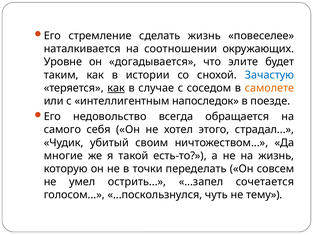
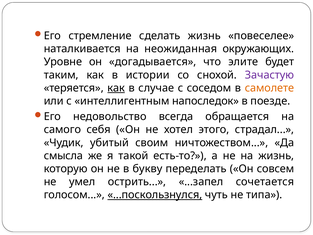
соотношении: соотношении -> неожиданная (181, 49)
Зачастую colour: blue -> purple (269, 75)
многие: многие -> смысла (63, 156)
точки: точки -> букву (147, 169)
...поскользнулся underline: none -> present (155, 195)
тему: тему -> типа (264, 195)
